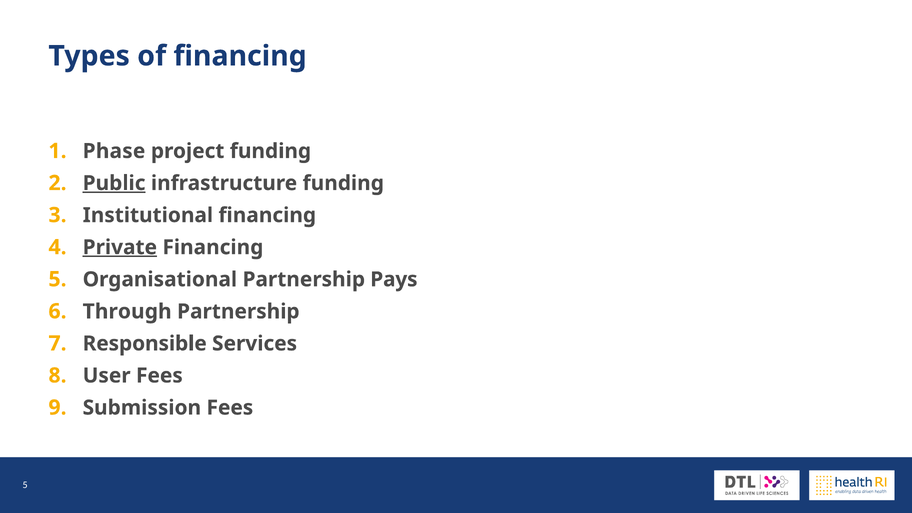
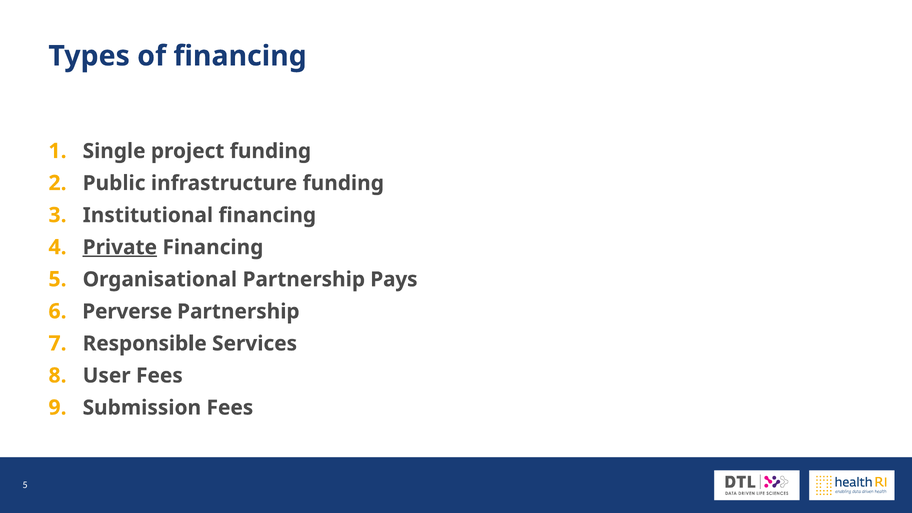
Phase: Phase -> Single (114, 151)
Public underline: present -> none (114, 183)
Through: Through -> Perverse (127, 311)
